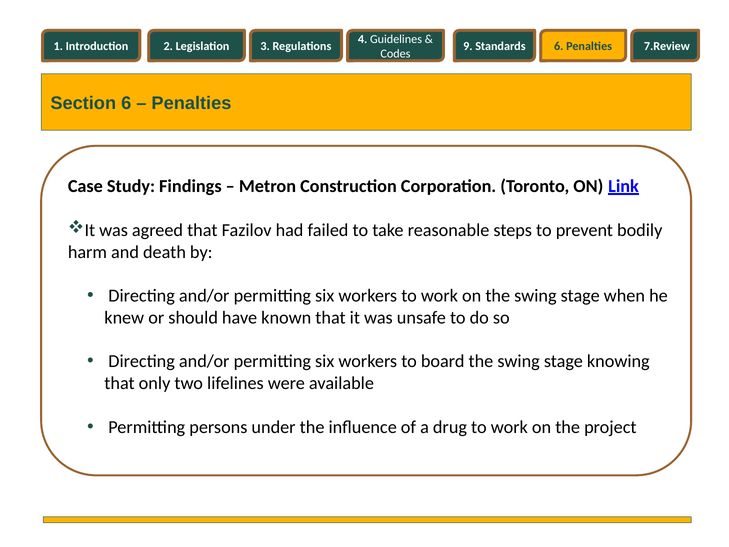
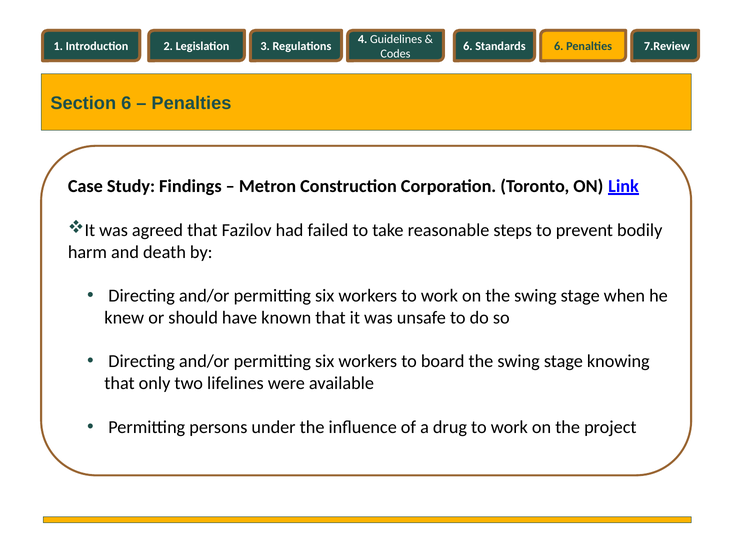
Regulations 9: 9 -> 6 (468, 46)
